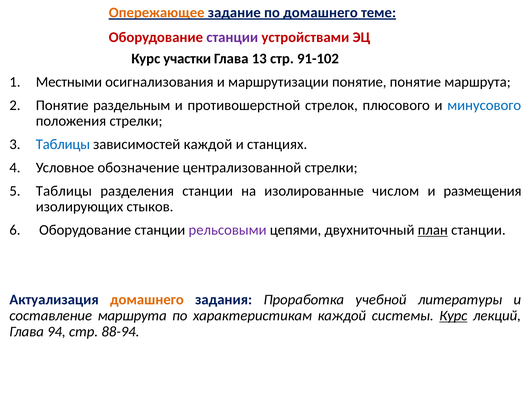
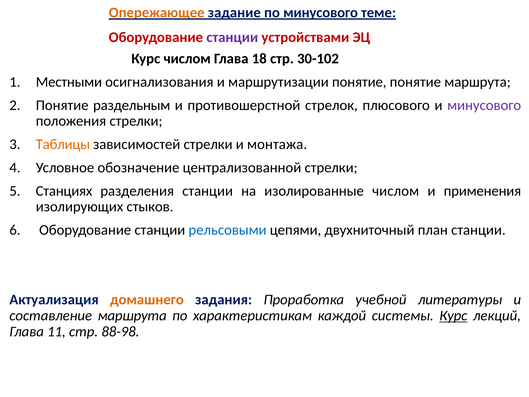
по домашнего: домашнего -> минусового (321, 13)
Курс участки: участки -> числом (187, 59)
13: 13 -> 18 (259, 59)
91-102: 91-102 -> 30-102 (318, 59)
минусового colour: blue -> purple (484, 105)
Таблицы colour: blue -> orange (63, 144)
зависимостей каждой: каждой -> стрелки (208, 144)
станциях: станциях -> монтажа (277, 144)
Таблицы: Таблицы -> Станциях (64, 191)
размещения: размещения -> применения (482, 191)
рельсовыми colour: purple -> blue (228, 230)
план underline: present -> none (433, 230)
94: 94 -> 11 (56, 331)
88-94: 88-94 -> 88-98 (120, 331)
